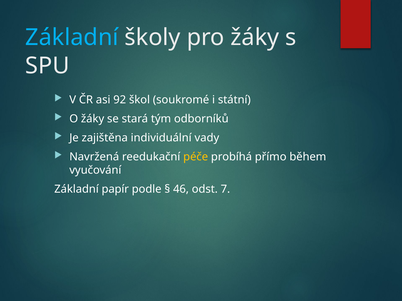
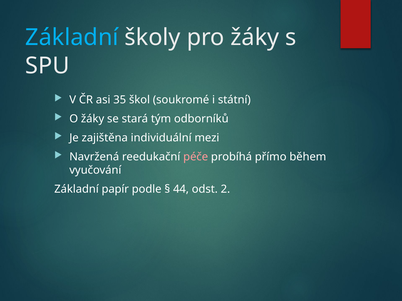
92: 92 -> 35 (120, 100)
vady: vady -> mezi (207, 138)
péče colour: yellow -> pink (196, 157)
46: 46 -> 44 (181, 189)
7: 7 -> 2 (225, 189)
